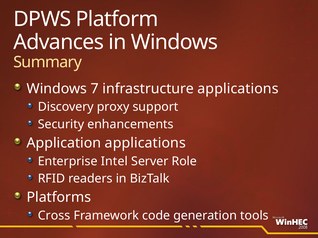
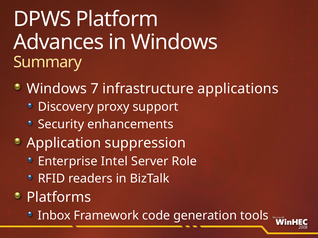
Application applications: applications -> suppression (145, 143)
Cross: Cross -> Inbox (54, 216)
